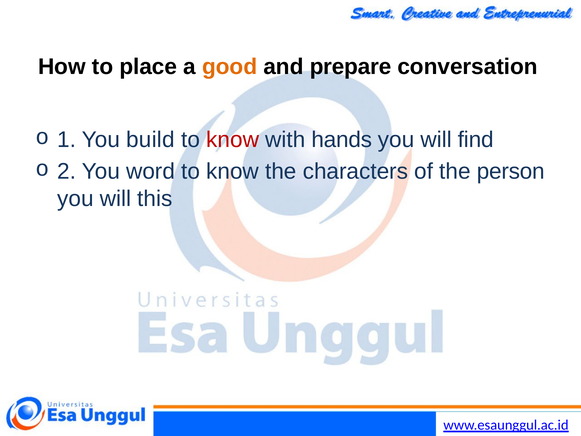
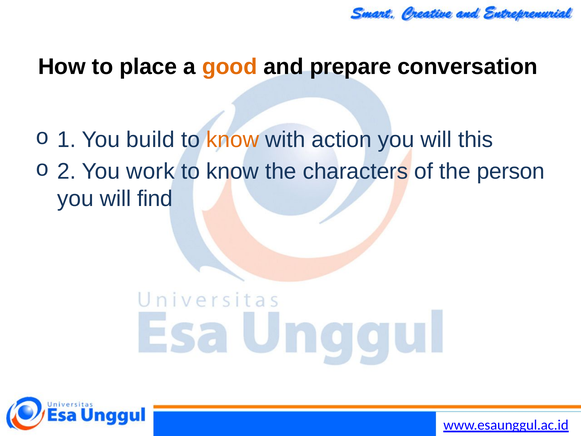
know colour: red -> orange (233, 140)
hands: hands -> action (342, 140)
find: find -> this (476, 140)
word: word -> work (150, 171)
this: this -> find (155, 199)
